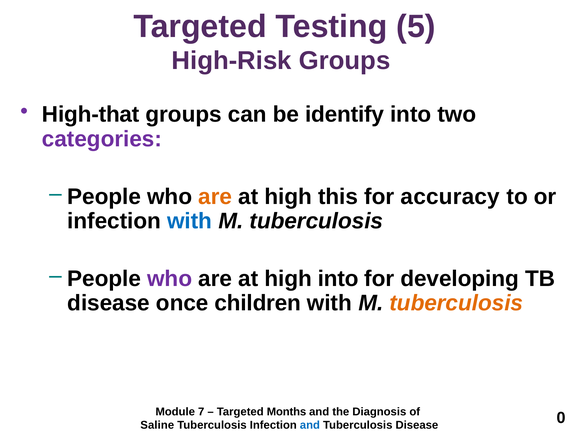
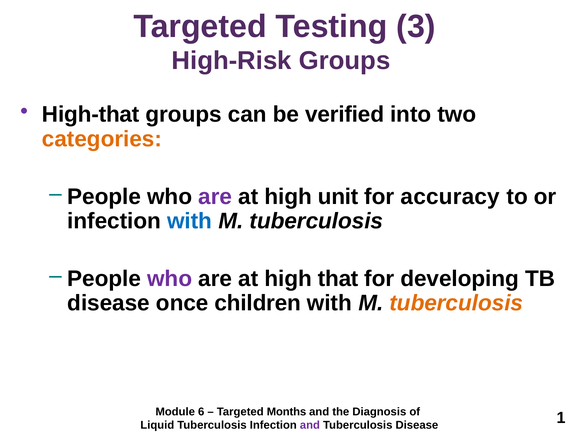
5: 5 -> 3 (416, 26)
identify: identify -> verified (345, 114)
categories colour: purple -> orange (102, 139)
are colour: orange -> purple (215, 196)
this: this -> unit (338, 196)
high into: into -> that (338, 278)
7: 7 -> 6 (201, 411)
Saline: Saline -> Liquid (157, 424)
and colour: blue -> purple (310, 424)
0: 0 -> 1 (561, 417)
